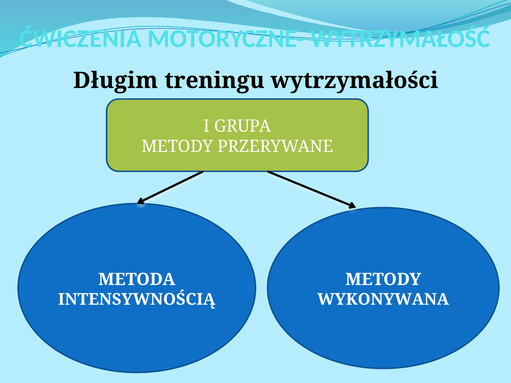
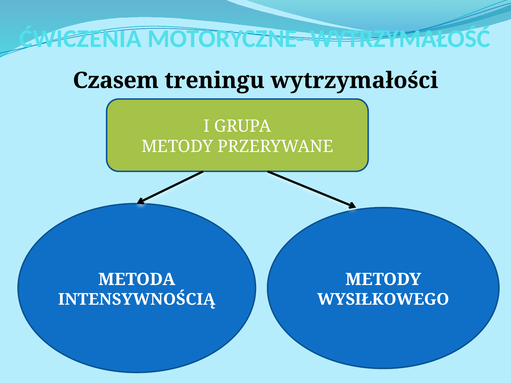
Długim: Długim -> Czasem (116, 81)
WYKONYWANA: WYKONYWANA -> WYSIŁKOWEGO (383, 300)
